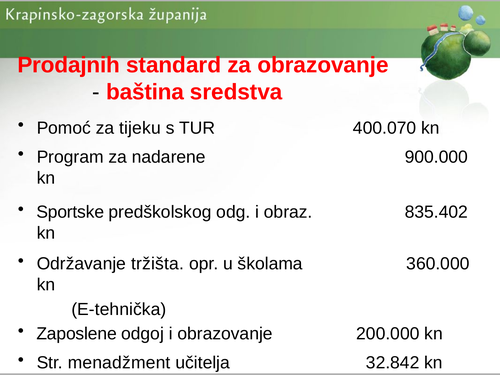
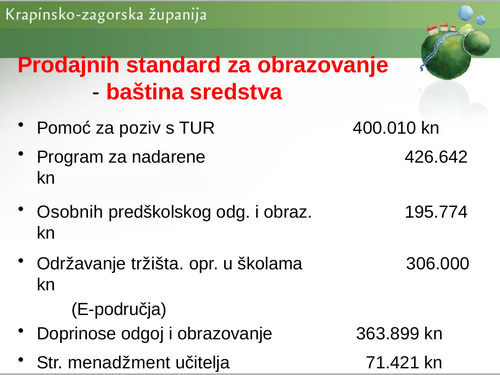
tijeku: tijeku -> poziv (140, 128)
400.070: 400.070 -> 400.010 (385, 128)
900.000: 900.000 -> 426.642 (436, 157)
Sportske: Sportske -> Osobnih (70, 212)
835.402: 835.402 -> 195.774 (436, 212)
360.000: 360.000 -> 306.000 (438, 264)
E-tehnička: E-tehnička -> E-područja (119, 309)
Zaposlene: Zaposlene -> Doprinose (77, 334)
200.000: 200.000 -> 363.899 (388, 334)
32.842: 32.842 -> 71.421 (393, 363)
